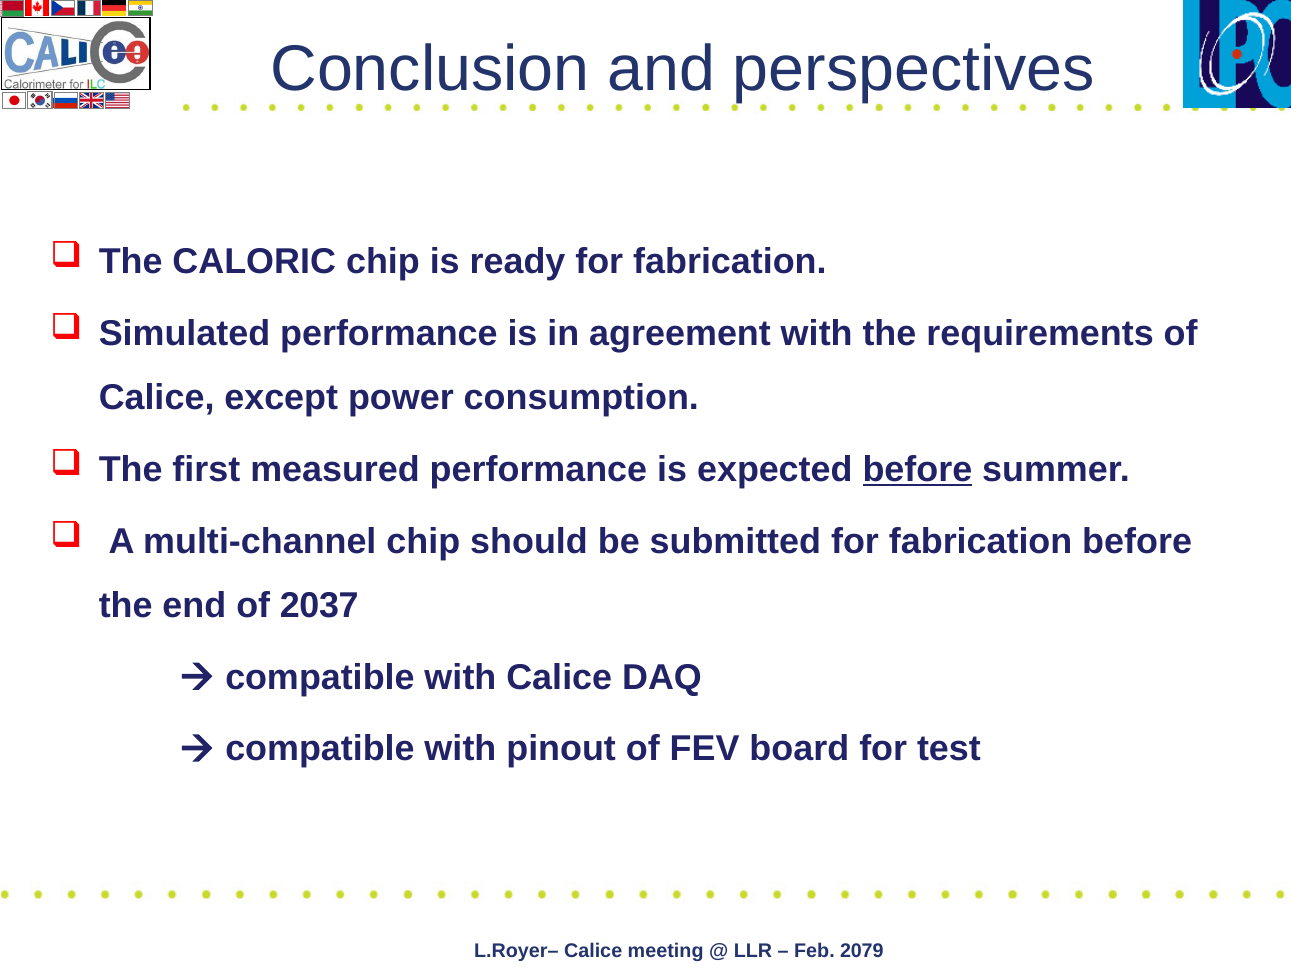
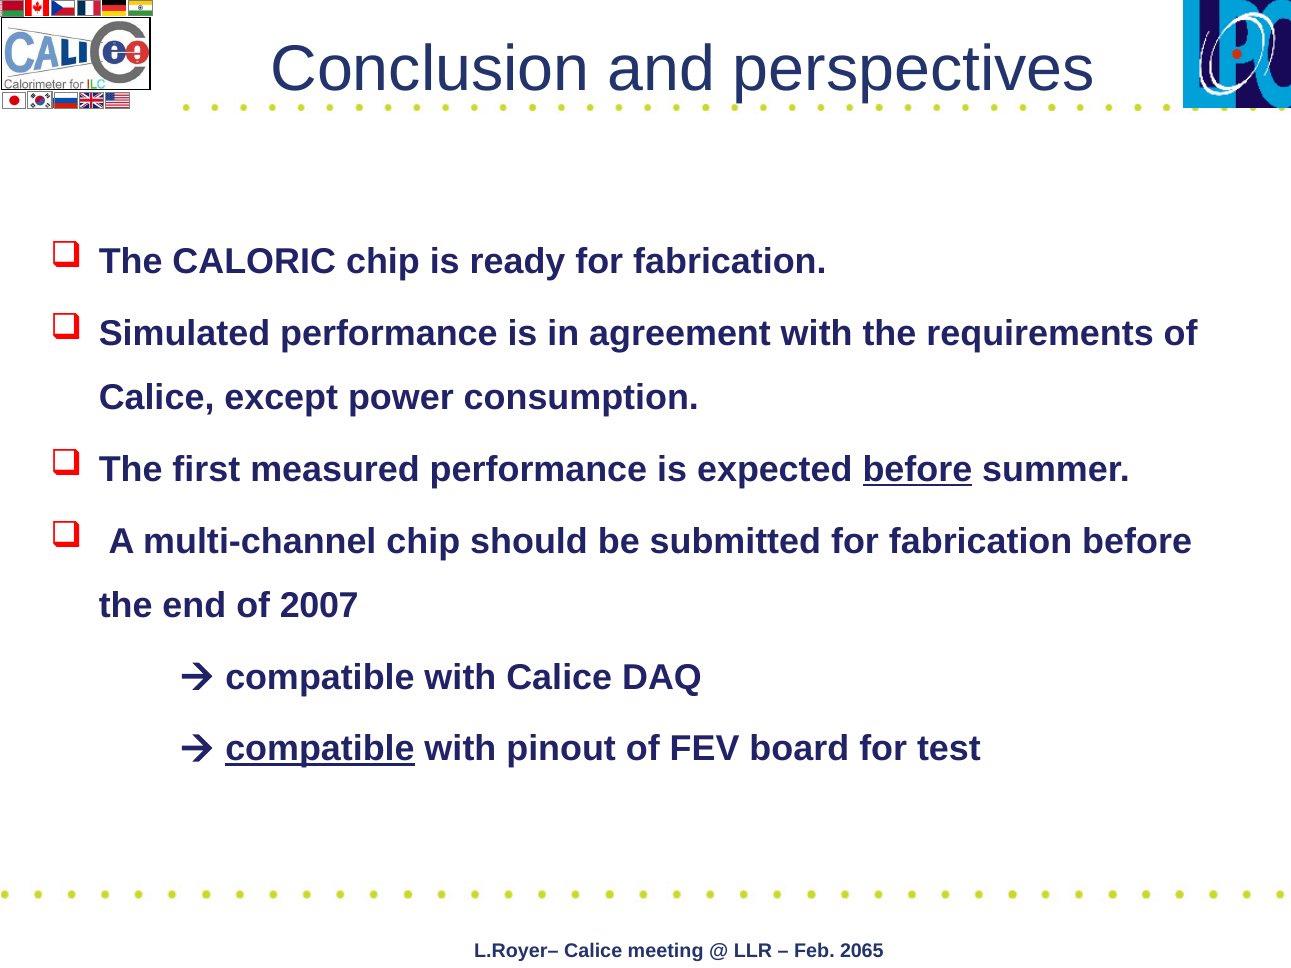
2037: 2037 -> 2007 (319, 606)
compatible underline: none -> present (320, 749)
2079: 2079 -> 2065 (862, 951)
